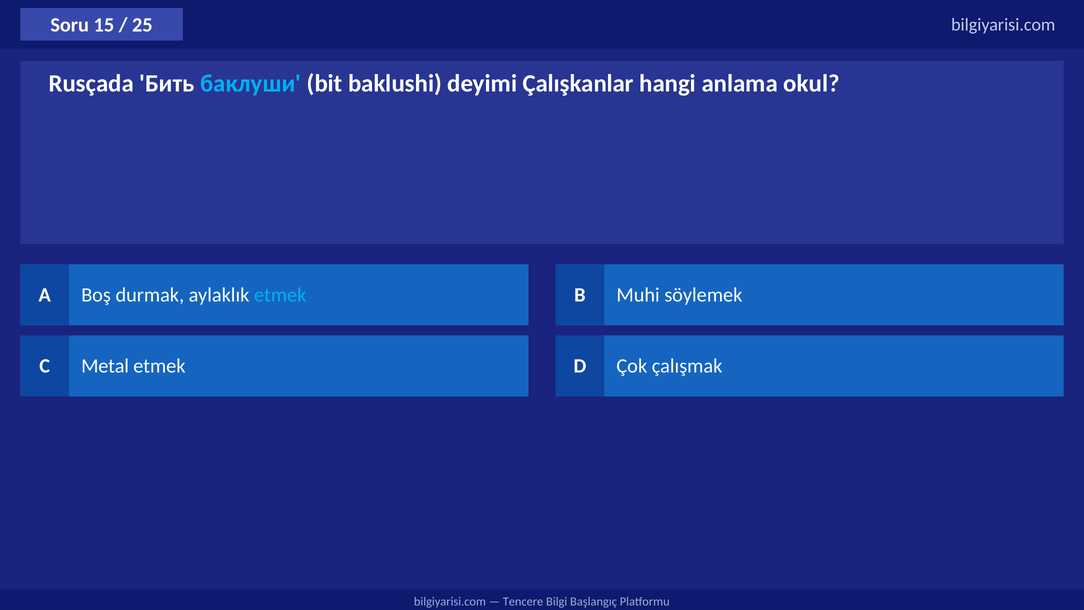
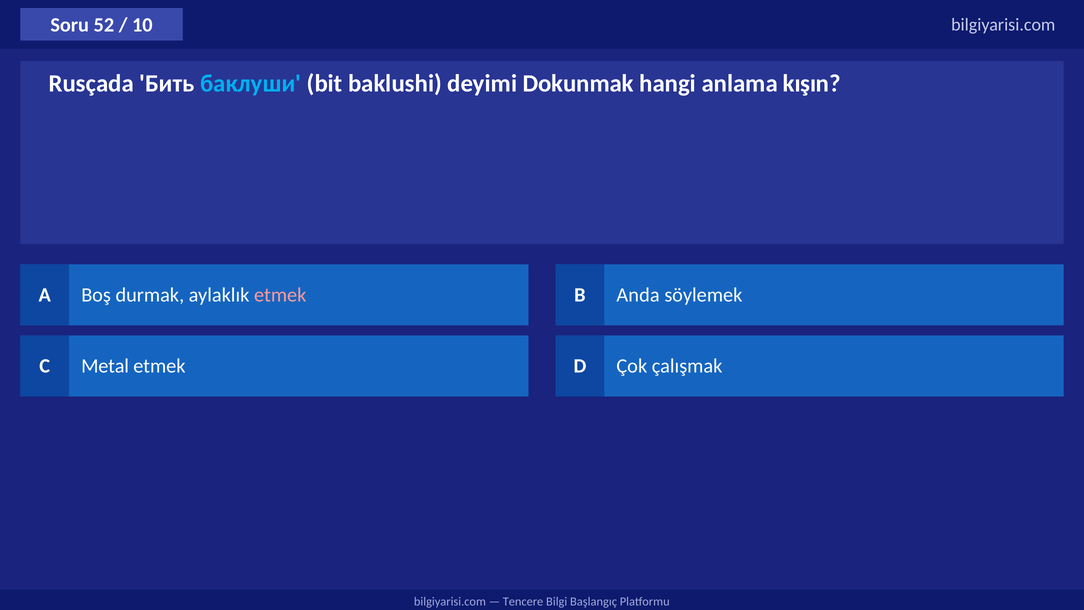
15: 15 -> 52 (104, 25)
25: 25 -> 10 (142, 25)
Çalışkanlar: Çalışkanlar -> Dokunmak (578, 83)
okul: okul -> kışın (812, 83)
etmek colour: light blue -> pink (280, 295)
Muhi: Muhi -> Anda (638, 295)
